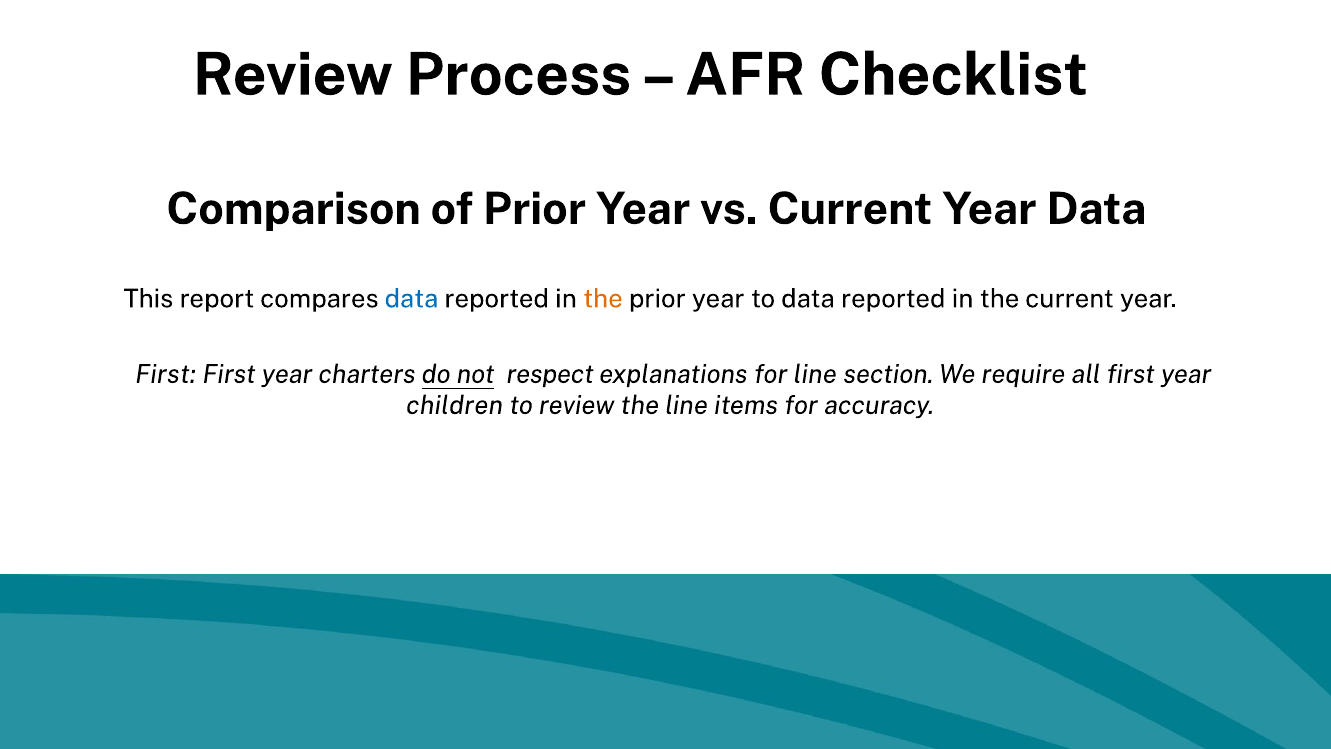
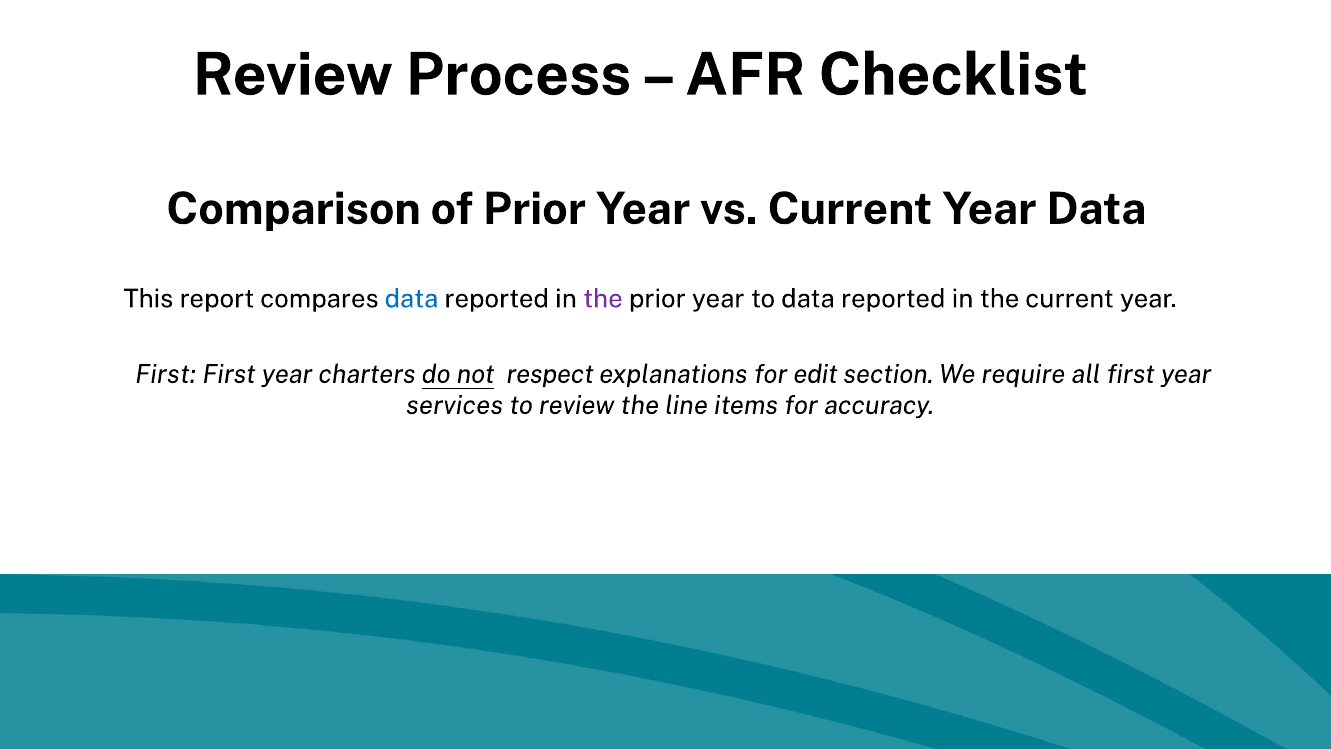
the colour: orange -> purple (603, 299)
for line: line -> edit (816, 374)
children: children -> services (455, 405)
